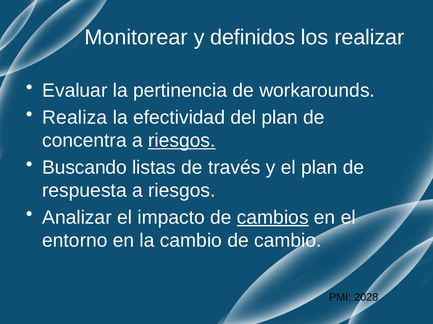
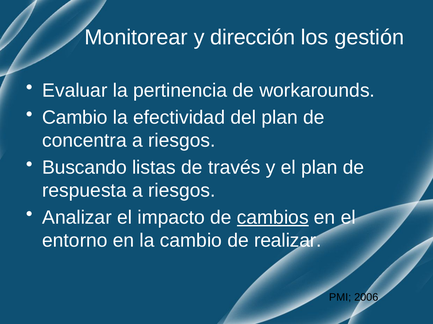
definidos: definidos -> dirección (253, 38)
realizar: realizar -> gestión (369, 38)
Realiza: Realiza -> Cambio (75, 118)
riesgos underline: present -> none (182, 141)
de cambio: cambio -> realizar (288, 241)
2028: 2028 -> 2006 (366, 298)
